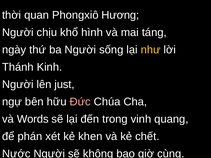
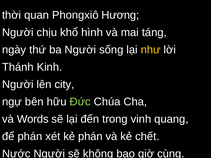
just: just -> city (64, 85)
Ðức colour: pink -> light green (80, 102)
kẻ khen: khen -> phán (90, 137)
